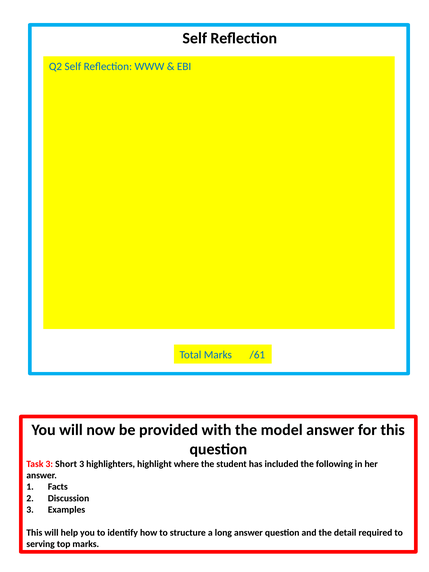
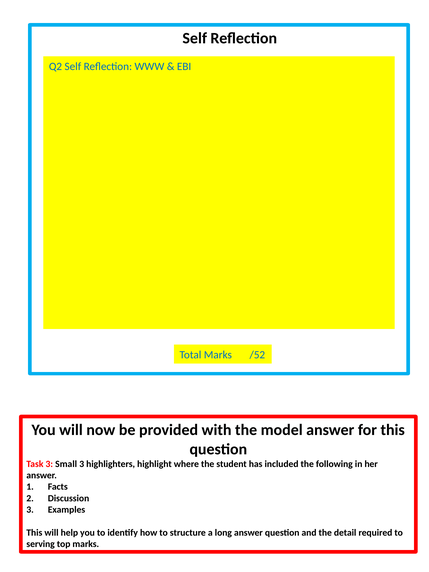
/61: /61 -> /52 (257, 355)
Short: Short -> Small (66, 464)
